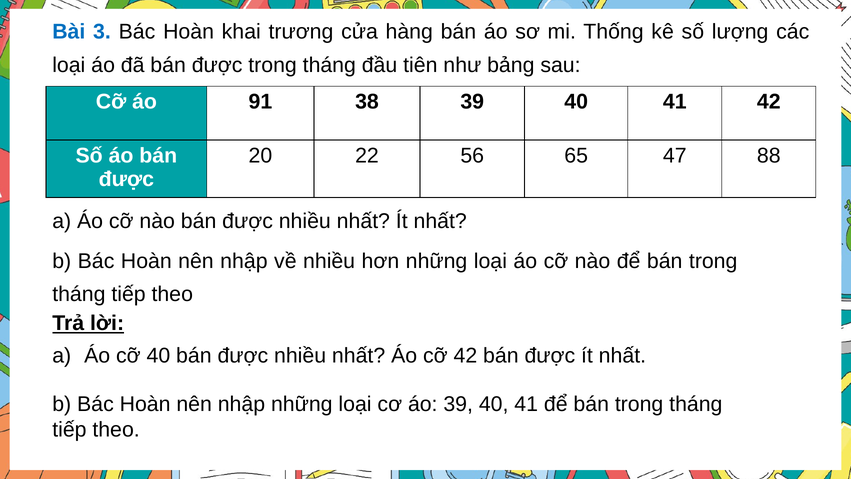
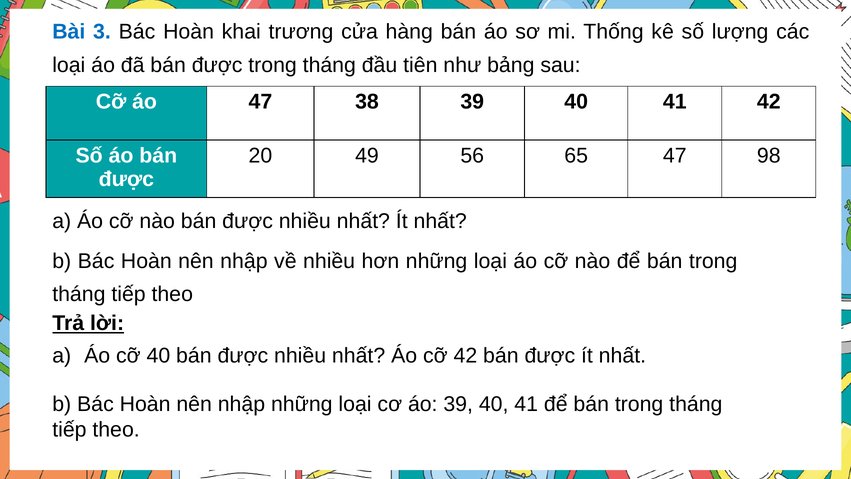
áo 91: 91 -> 47 (260, 102)
22: 22 -> 49 (367, 155)
88: 88 -> 98 (769, 155)
